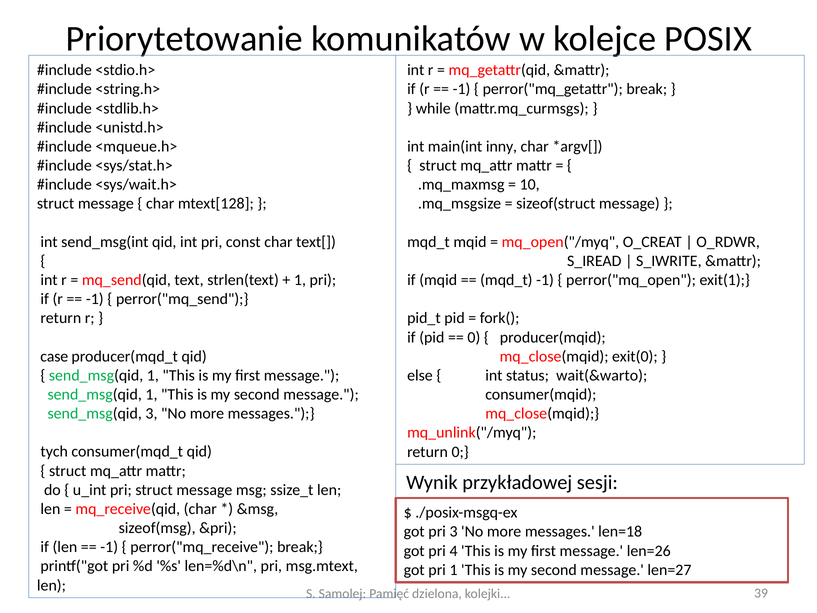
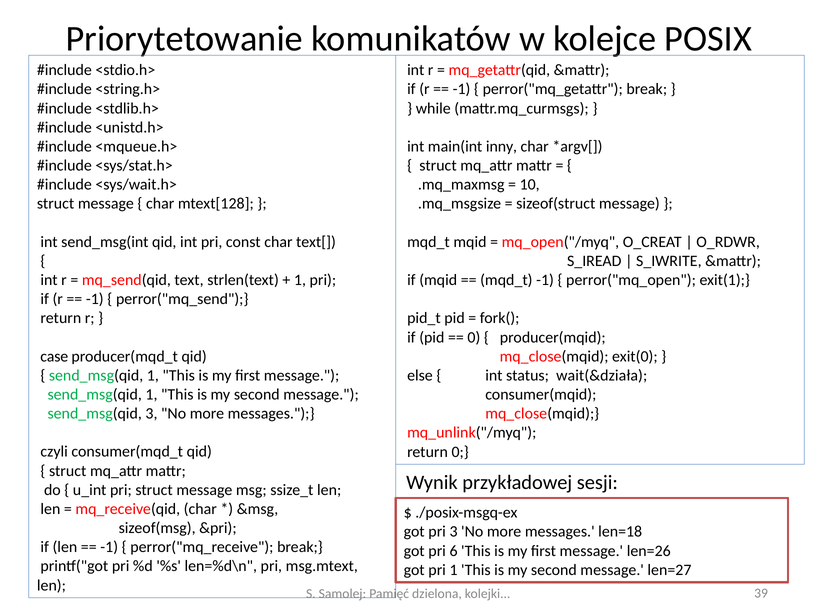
wait(&warto: wait(&warto -> wait(&działa (602, 375)
tych: tych -> czyli (54, 452)
4: 4 -> 6 (454, 551)
